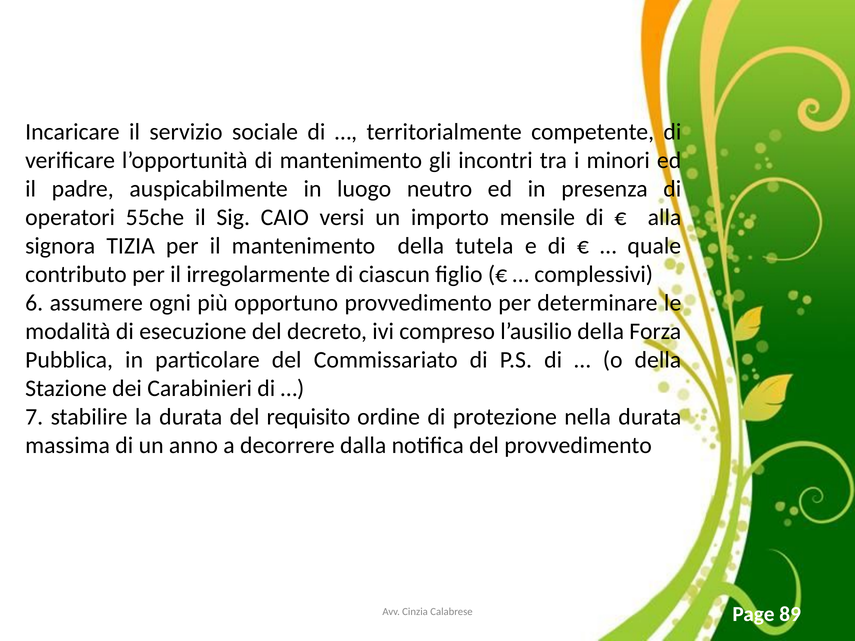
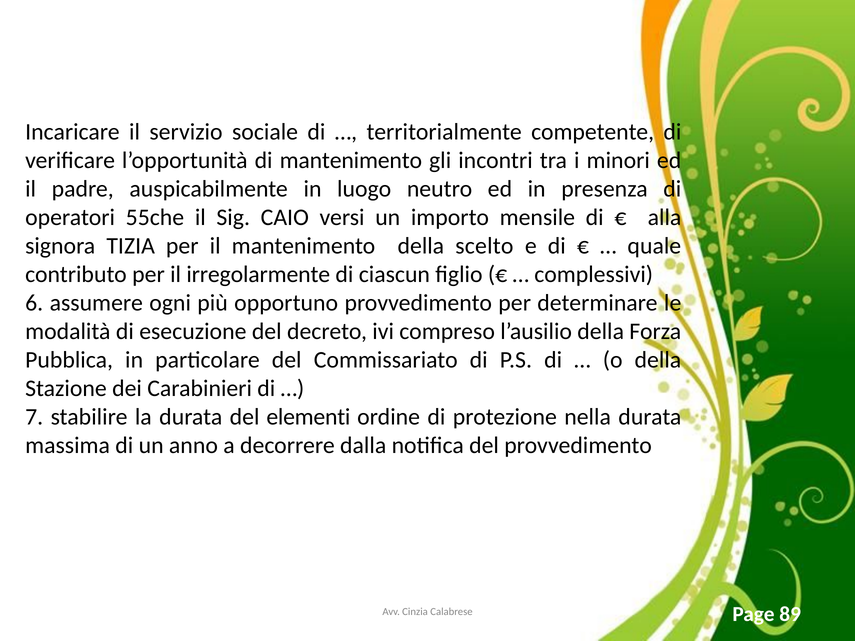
tutela: tutela -> scelto (484, 246)
requisito: requisito -> elementi (308, 417)
